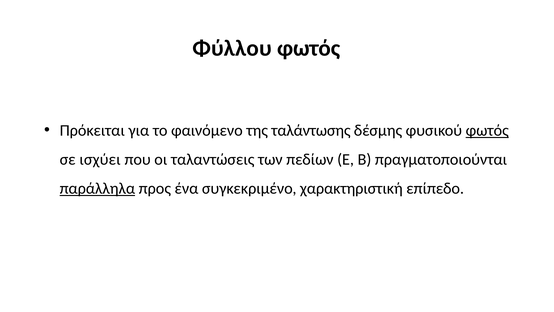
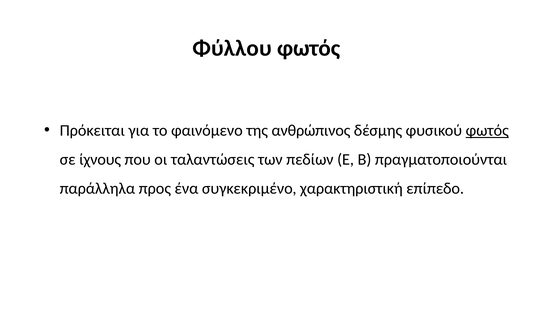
ταλάντωσης: ταλάντωσης -> ανθρώπινος (311, 130)
ισχύει: ισχύει -> ίχνους (100, 159)
παράλληλα underline: present -> none (97, 188)
